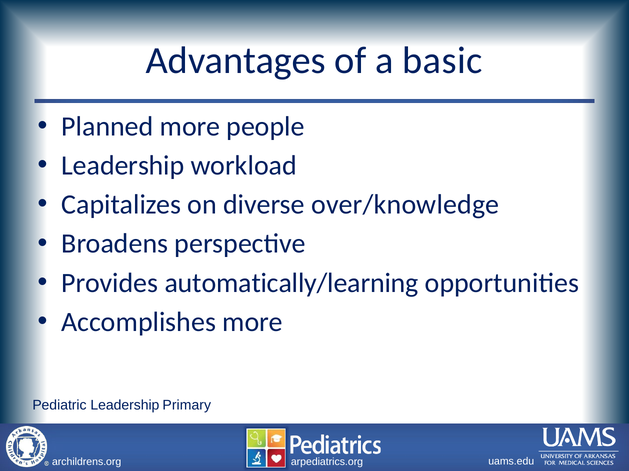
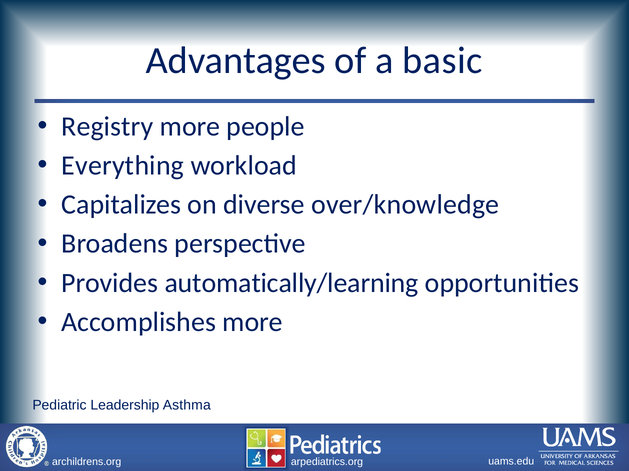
Planned: Planned -> Registry (107, 127)
Leadership: Leadership -> Everything (123, 166)
Primary: Primary -> Asthma (187, 406)
